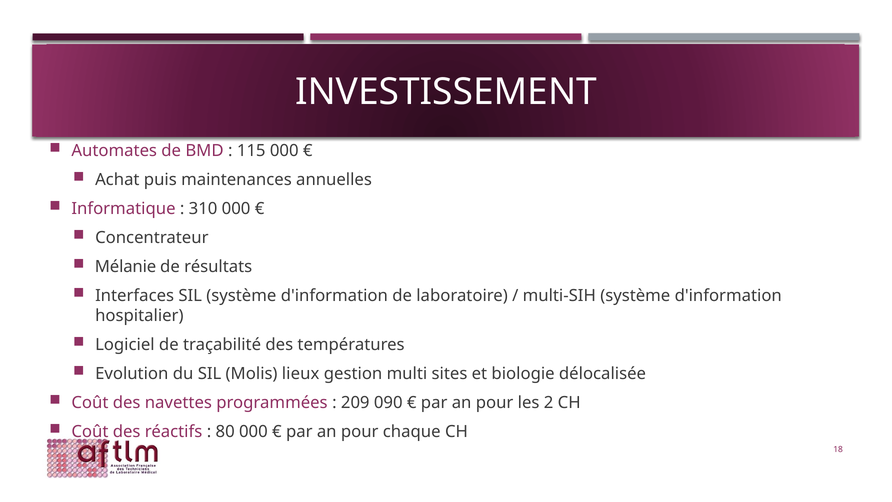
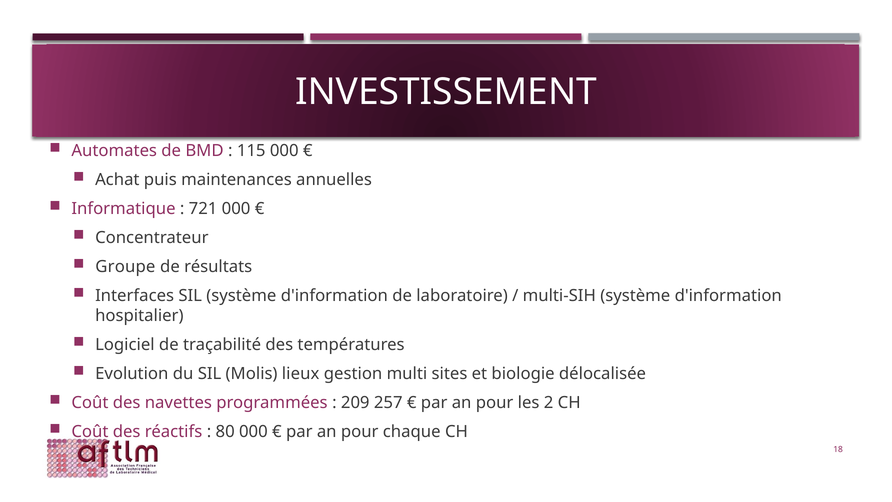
310: 310 -> 721 (203, 209)
Mélanie: Mélanie -> Groupe (125, 267)
090: 090 -> 257 (388, 403)
